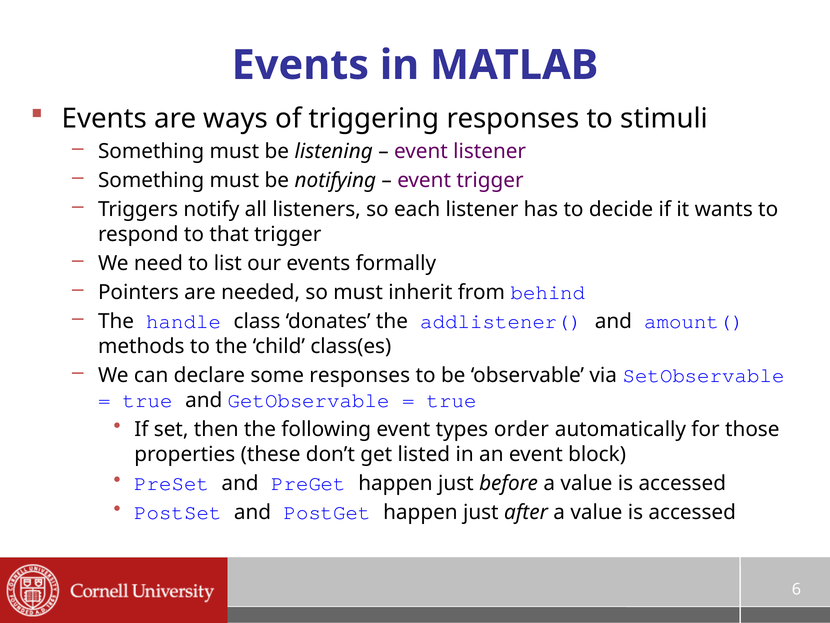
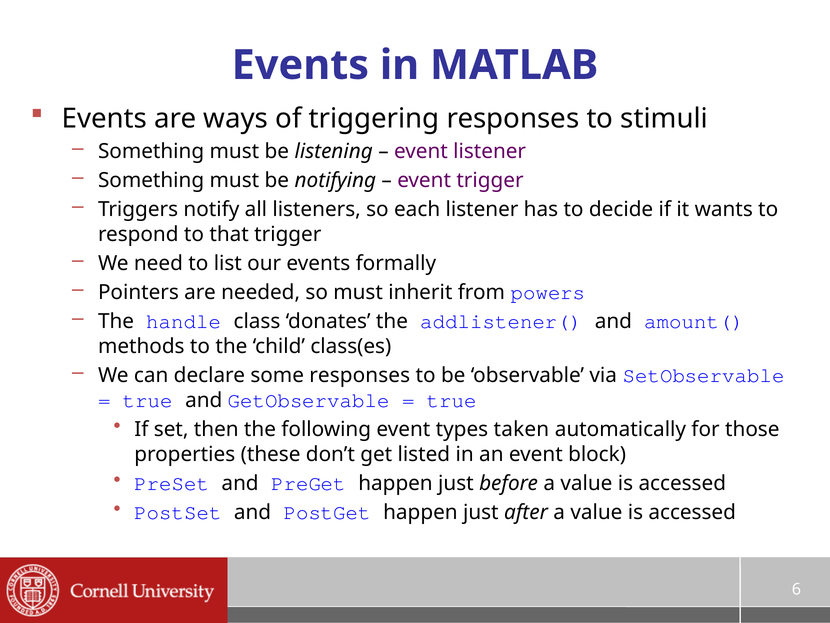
behind: behind -> powers (548, 292)
order: order -> taken (521, 429)
